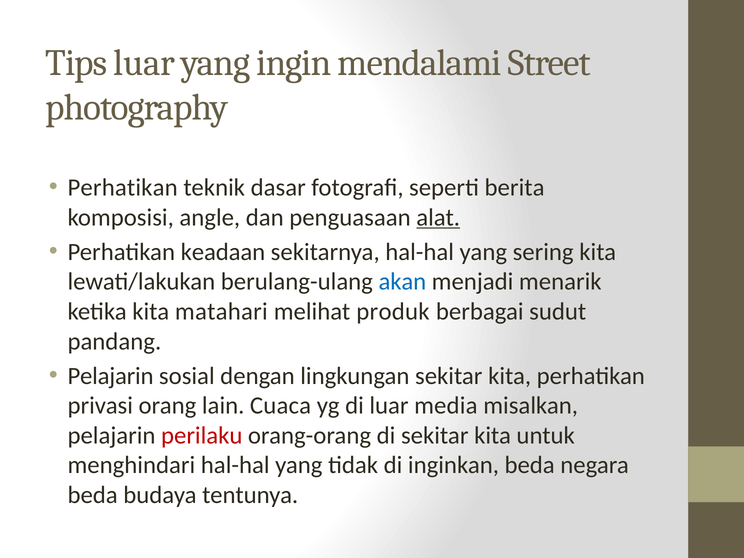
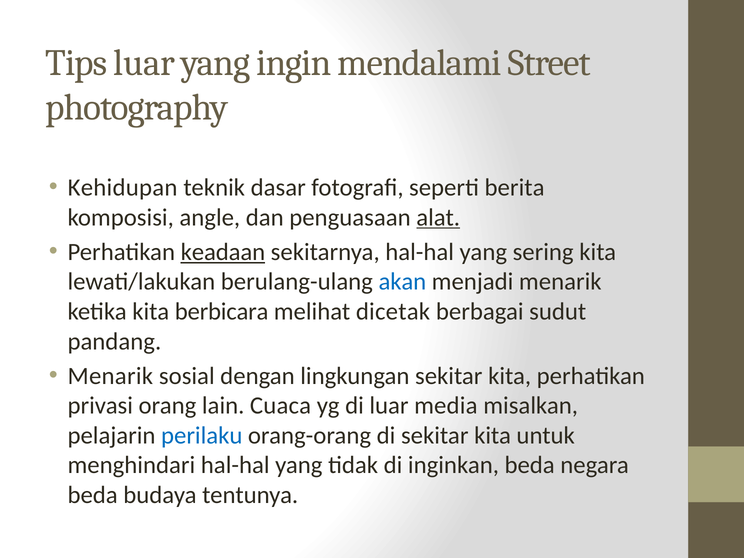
Perhatikan: Perhatikan -> Kehidupan (123, 188)
keadaan underline: none -> present (223, 252)
matahari: matahari -> berbicara (222, 312)
produk: produk -> dicetak (393, 312)
Pelajarin: Pelajarin -> Menarik (110, 376)
perilaku colour: red -> blue (202, 436)
